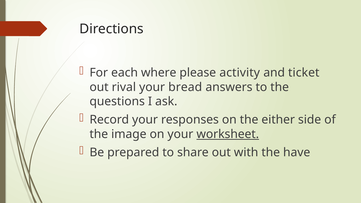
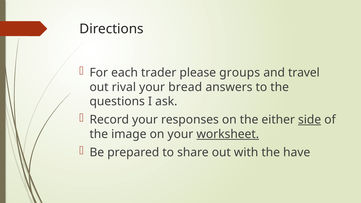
where: where -> trader (159, 73)
activity: activity -> groups (240, 73)
ticket: ticket -> travel (304, 73)
side underline: none -> present (310, 120)
